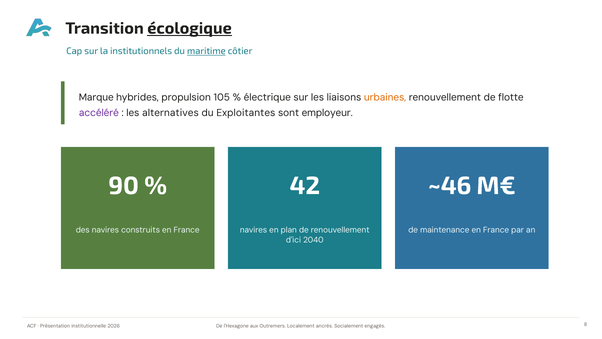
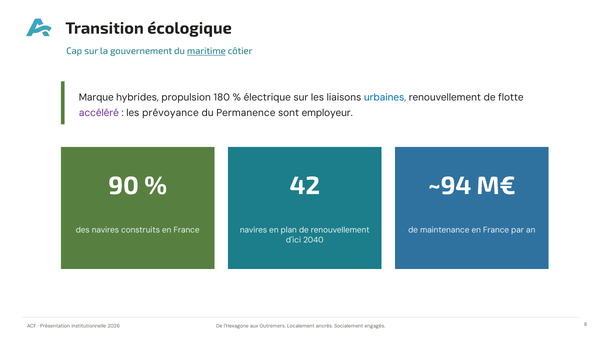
écologique underline: present -> none (190, 28)
institutionnels: institutionnels -> gouvernement (141, 51)
105: 105 -> 180 (222, 97)
urbaines colour: orange -> blue (385, 97)
alternatives: alternatives -> prévoyance (170, 113)
Exploitantes: Exploitantes -> Permanence (246, 113)
~46: ~46 -> ~94 (450, 186)
